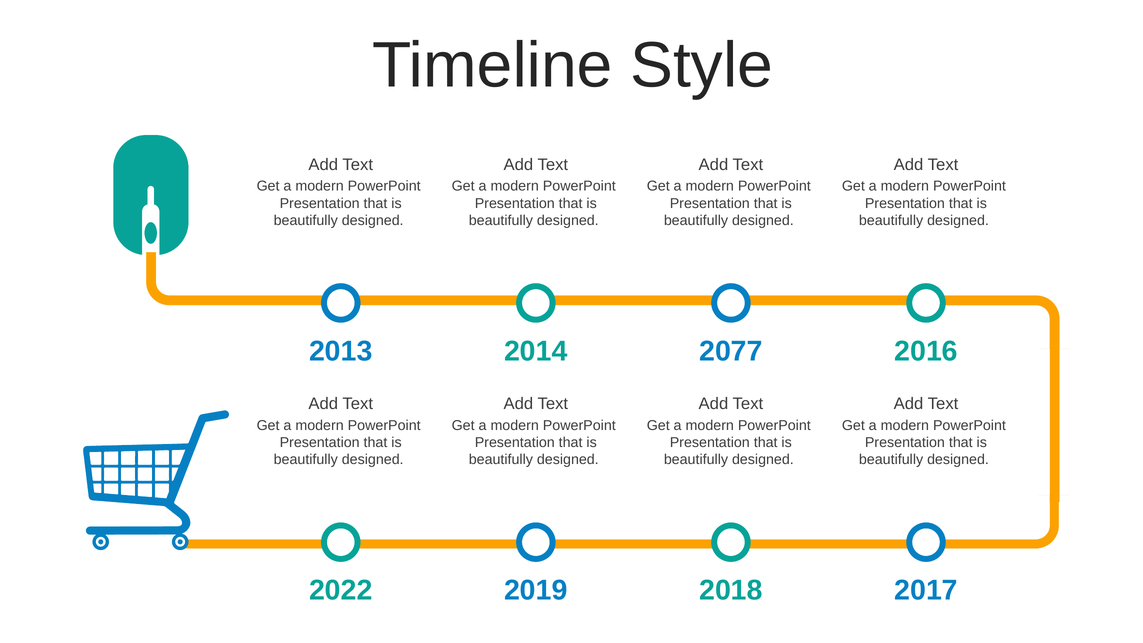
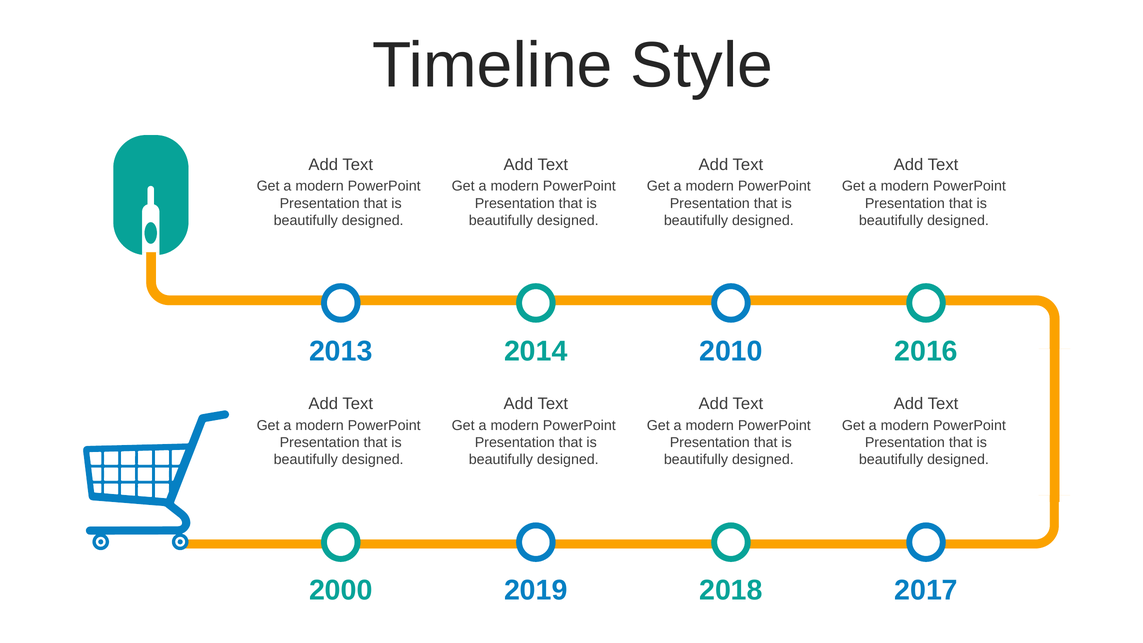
2077: 2077 -> 2010 (731, 351)
2022: 2022 -> 2000 (341, 590)
